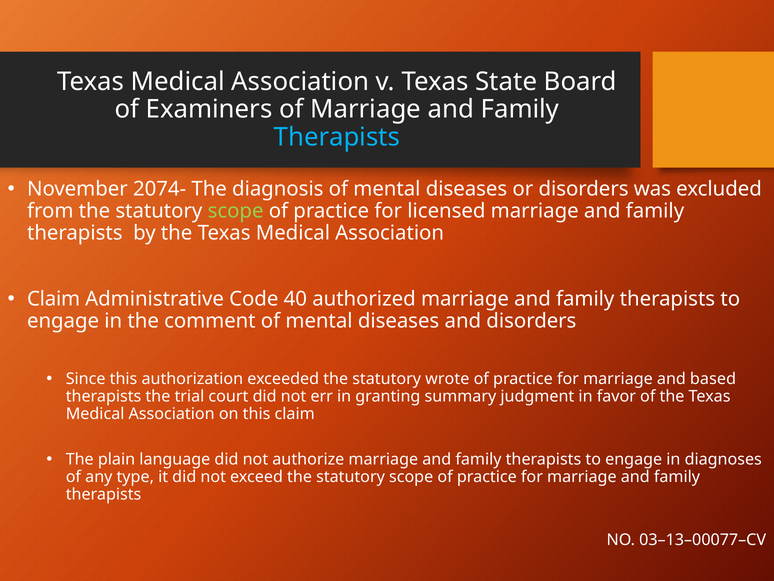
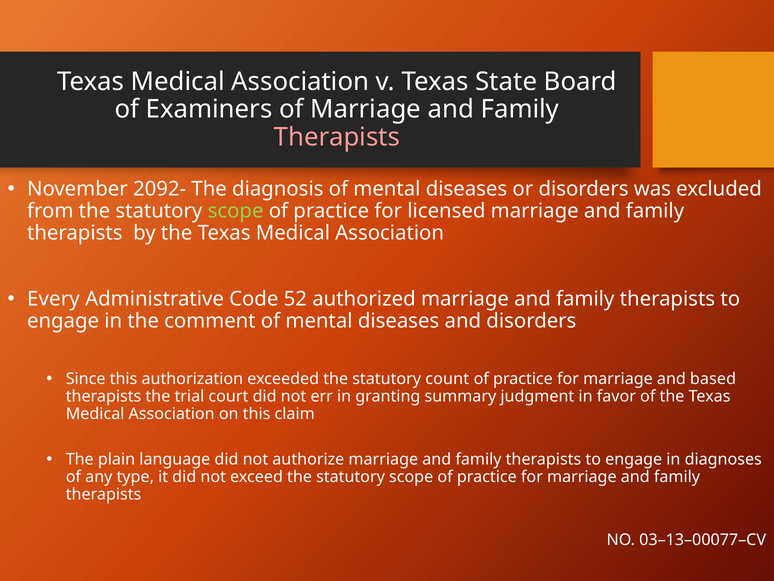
Therapists colour: light blue -> pink (337, 137)
2074-: 2074- -> 2092- (160, 189)
Claim: Claim -> Every (53, 299)
40: 40 -> 52 (295, 299)
wrote: wrote -> count (447, 379)
